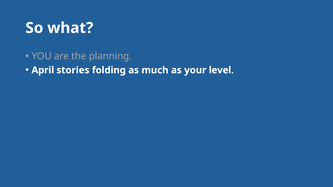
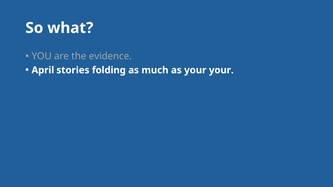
planning: planning -> evidence (110, 56)
your level: level -> your (221, 70)
